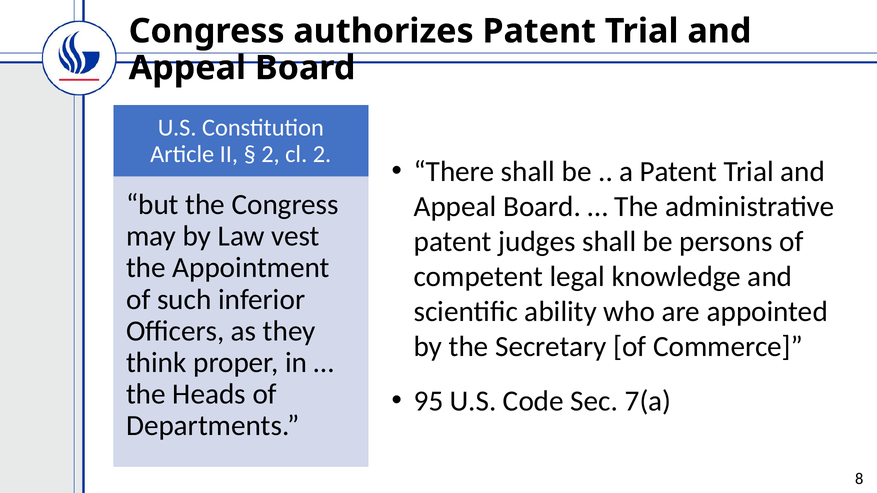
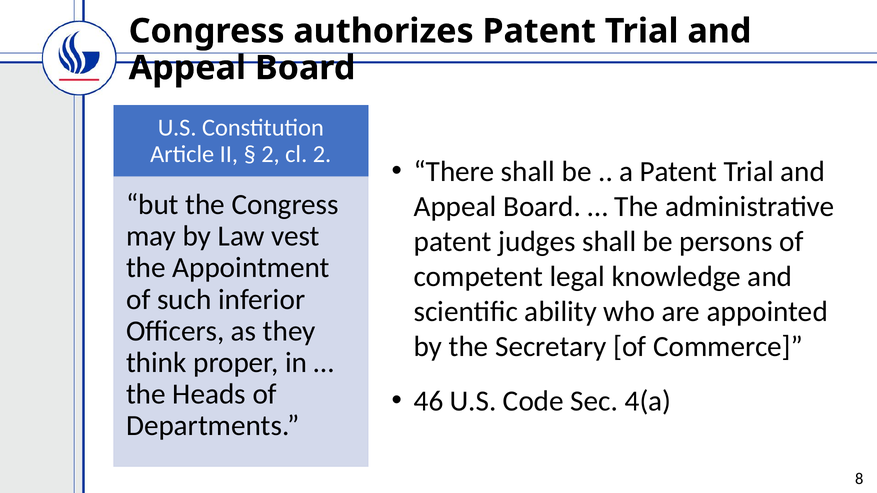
95: 95 -> 46 (429, 402)
7(a: 7(a -> 4(a (648, 402)
